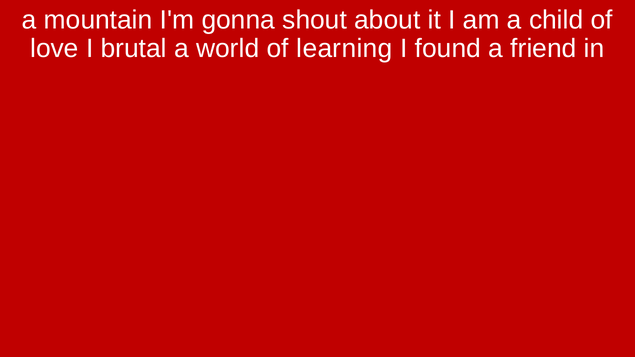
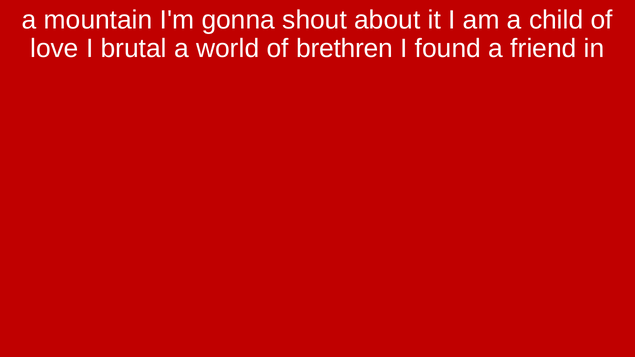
learning: learning -> brethren (345, 49)
